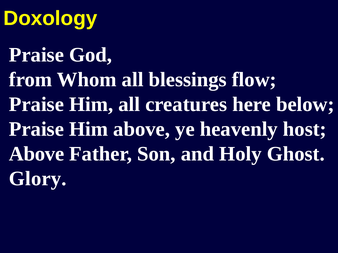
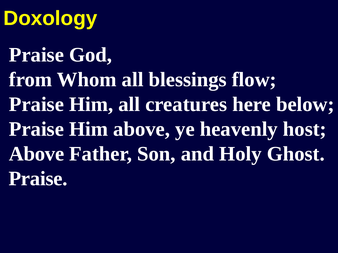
Glory: Glory -> Praise (38, 179)
